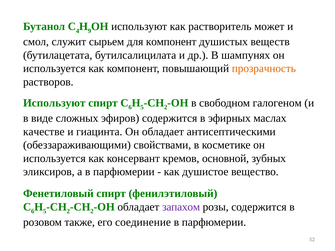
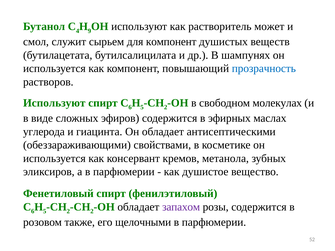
прозрачность colour: orange -> blue (264, 69)
галогеном: галогеном -> молекулах (277, 103)
качестве: качестве -> углерода (44, 132)
основной: основной -> метанола (225, 159)
соединение: соединение -> щелочными (143, 222)
